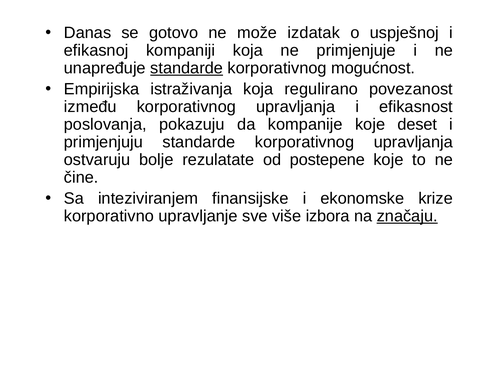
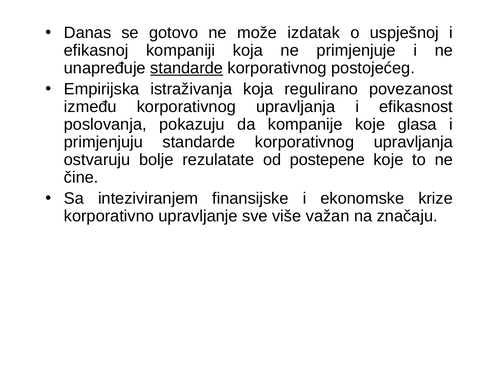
mogućnost: mogućnost -> postojećeg (373, 68)
deset: deset -> glasa (417, 125)
izbora: izbora -> važan (328, 216)
značaju underline: present -> none (407, 216)
